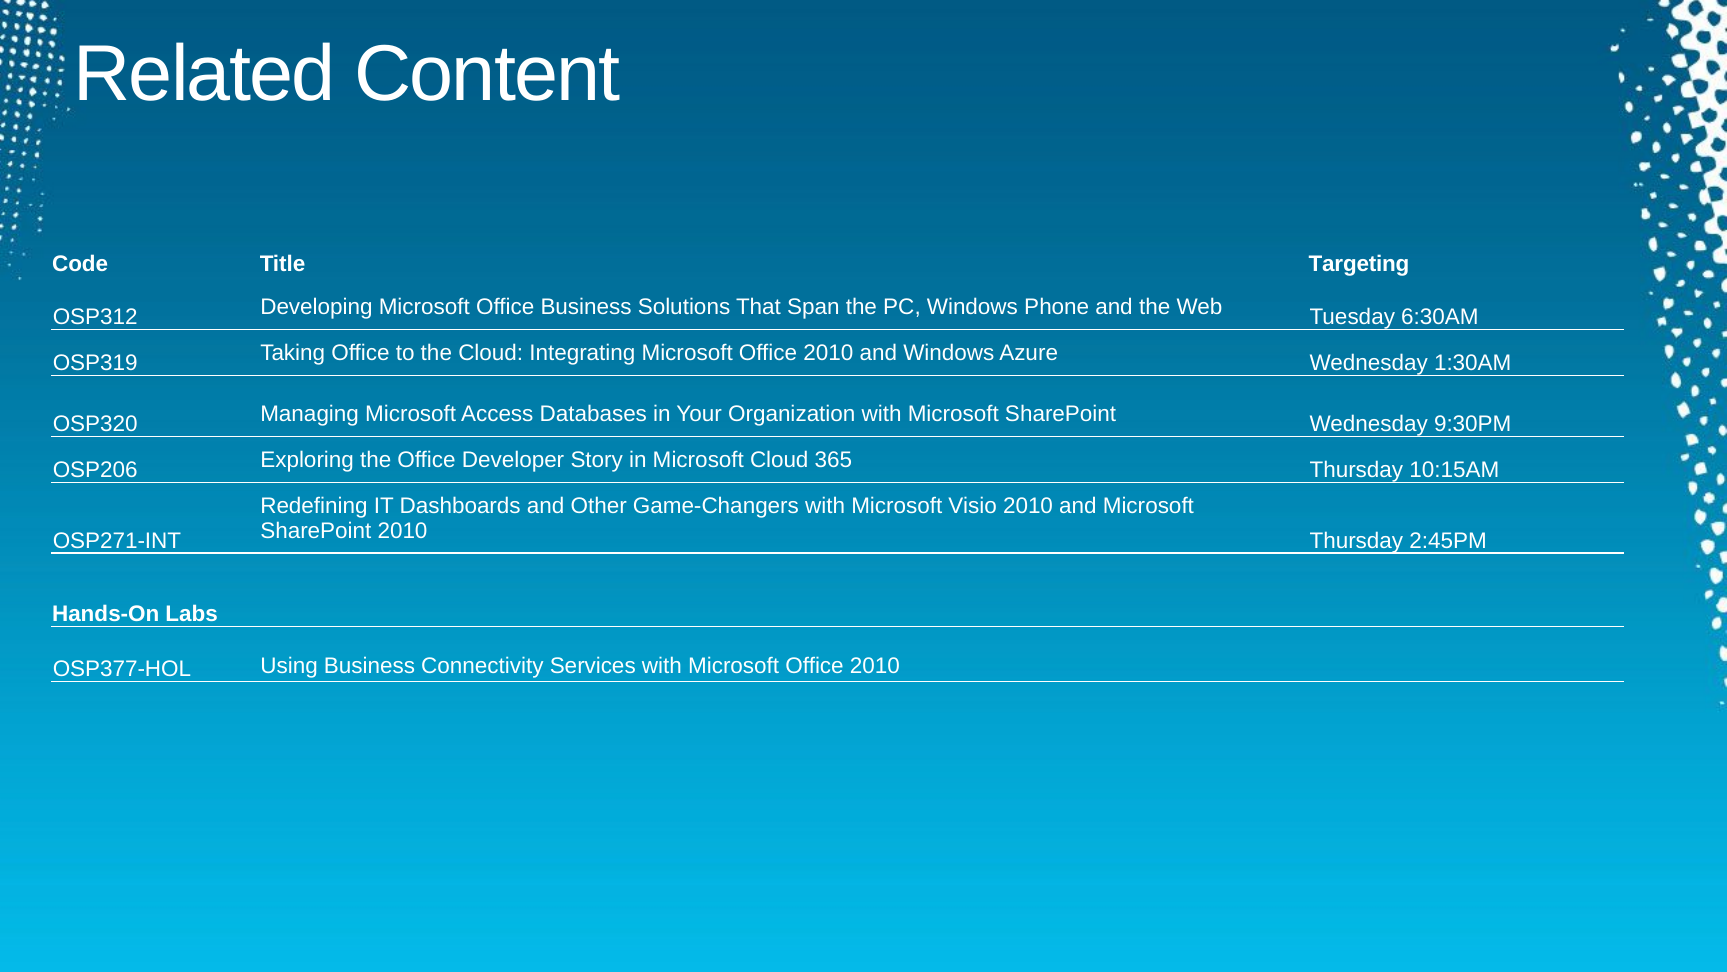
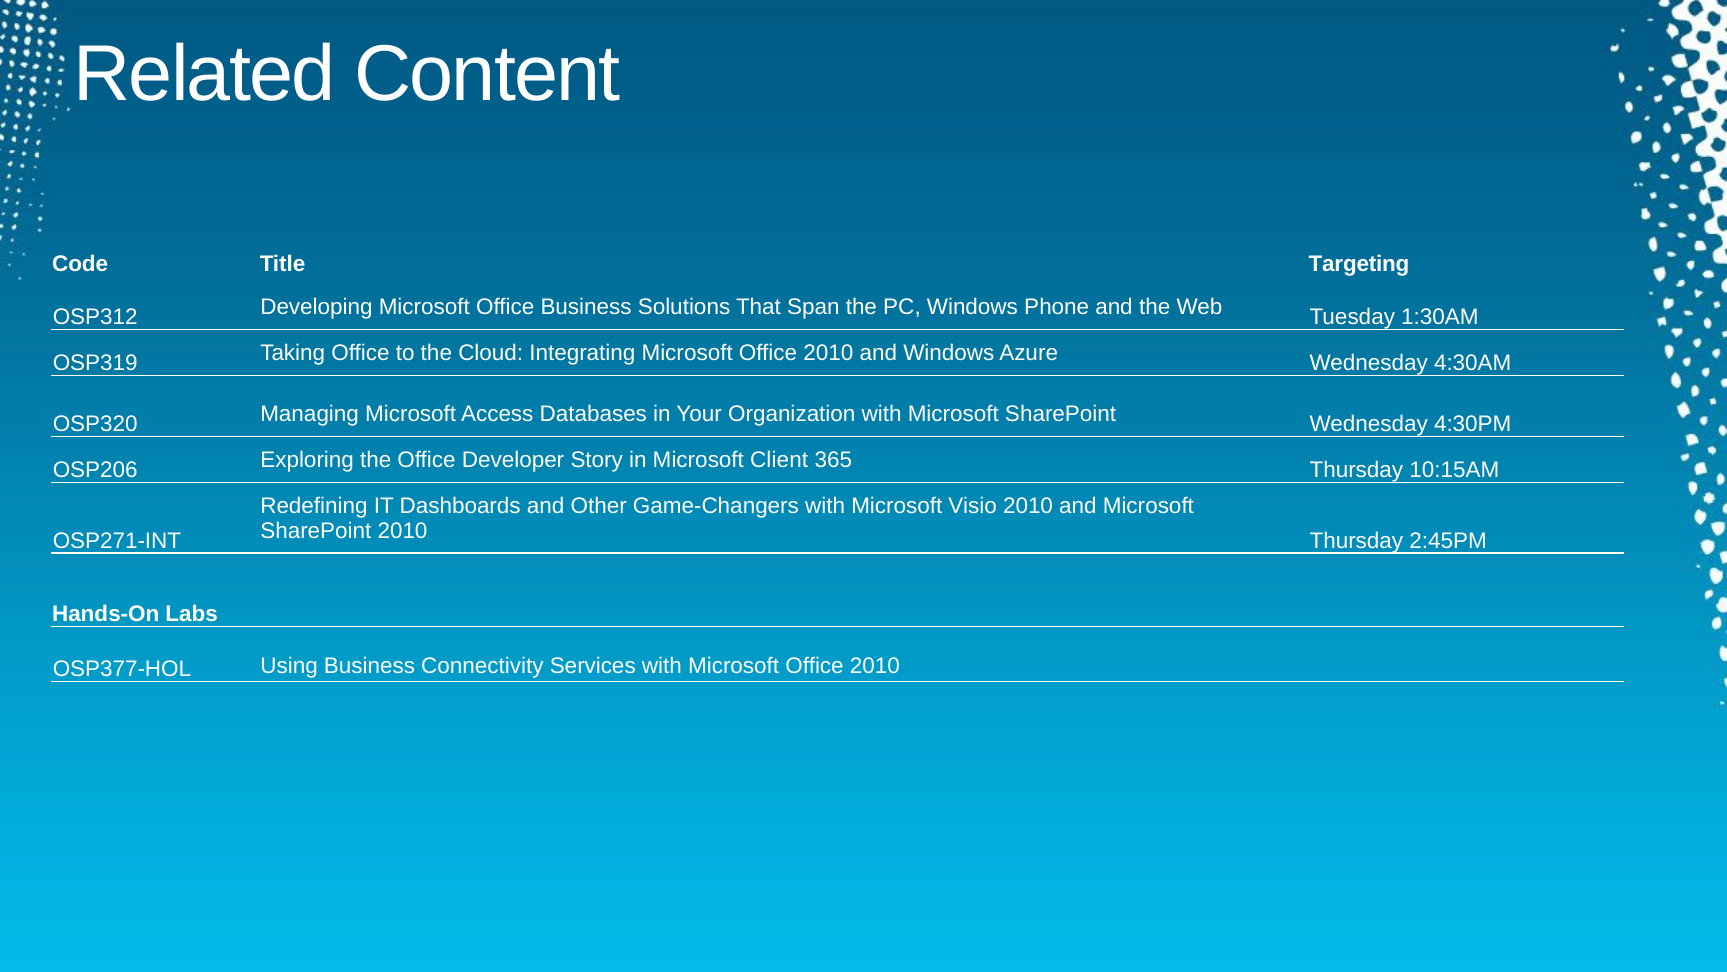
6:30AM: 6:30AM -> 1:30AM (1440, 317)
1:30AM: 1:30AM -> 4:30AM (1473, 363)
9:30PM: 9:30PM -> 4:30PM (1473, 424)
Microsoft Cloud: Cloud -> Client (779, 460)
